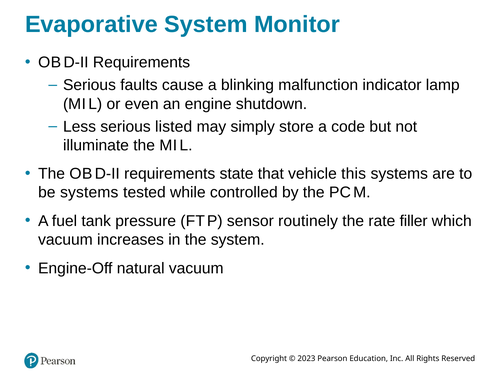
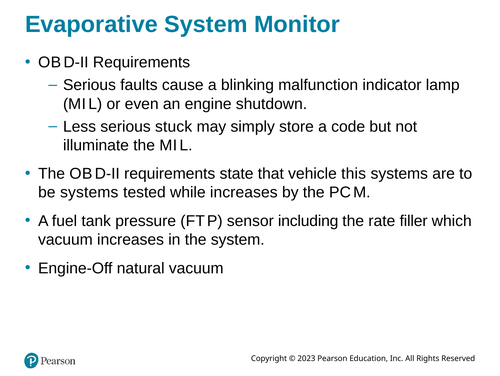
listed: listed -> stuck (174, 127)
while controlled: controlled -> increases (244, 193)
routinely: routinely -> including (308, 221)
